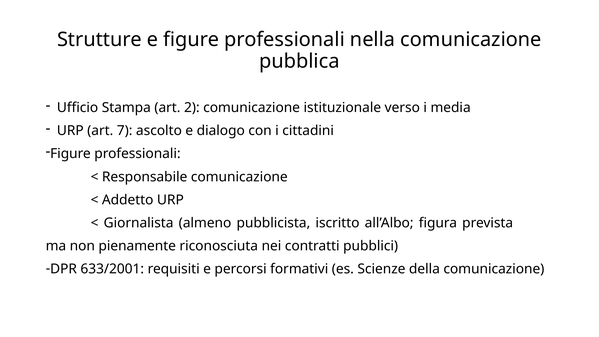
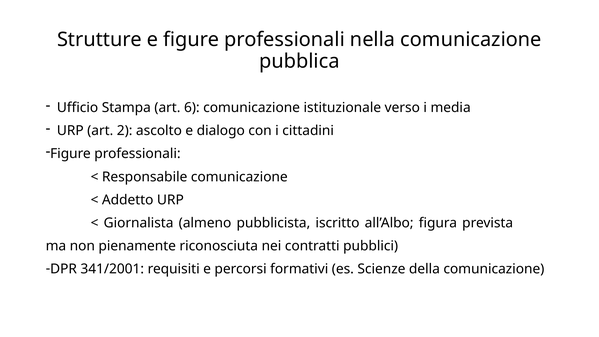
2: 2 -> 6 (192, 108)
7: 7 -> 2 (125, 131)
633/2001: 633/2001 -> 341/2001 (112, 269)
